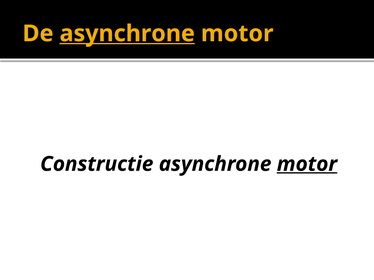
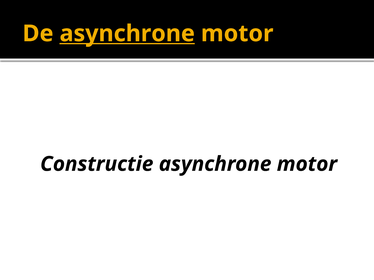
motor underline: present -> none (307, 164)
